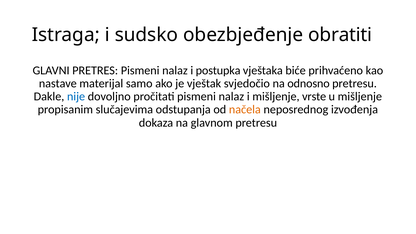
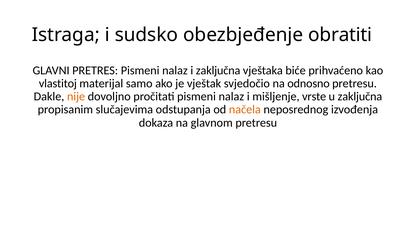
i postupka: postupka -> zaključna (218, 70)
nastave: nastave -> vlastitoj (58, 83)
nije colour: blue -> orange (76, 97)
u mišljenje: mišljenje -> zaključna (360, 97)
